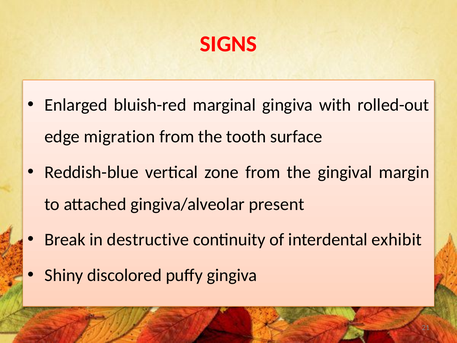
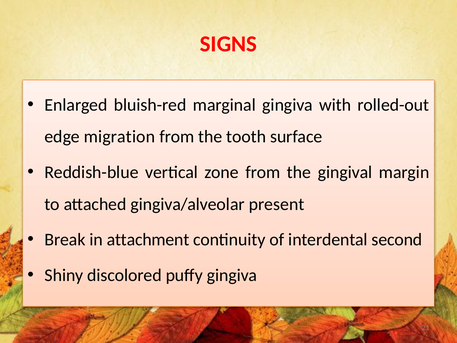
destructive: destructive -> attachment (148, 240)
exhibit: exhibit -> second (397, 240)
